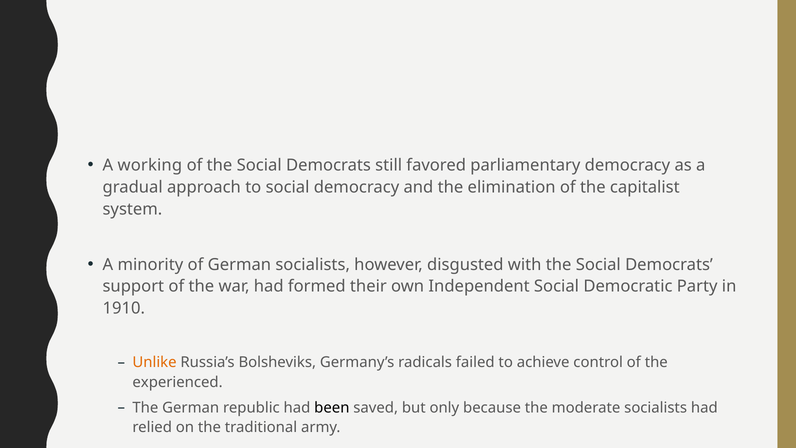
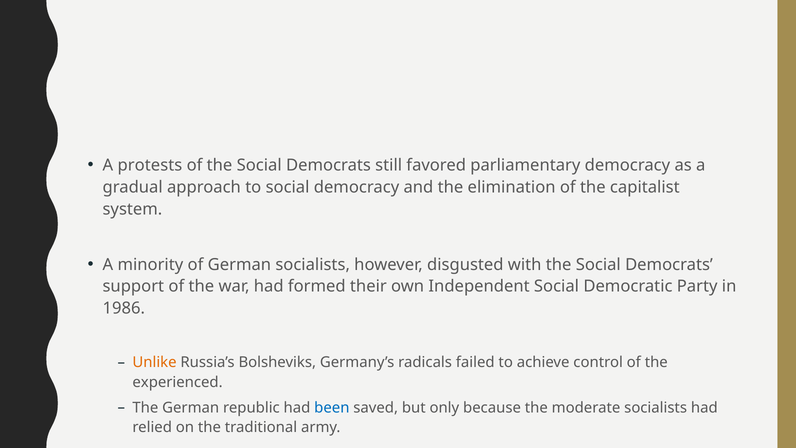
working: working -> protests (150, 165)
1910: 1910 -> 1986 (124, 308)
been colour: black -> blue (332, 407)
